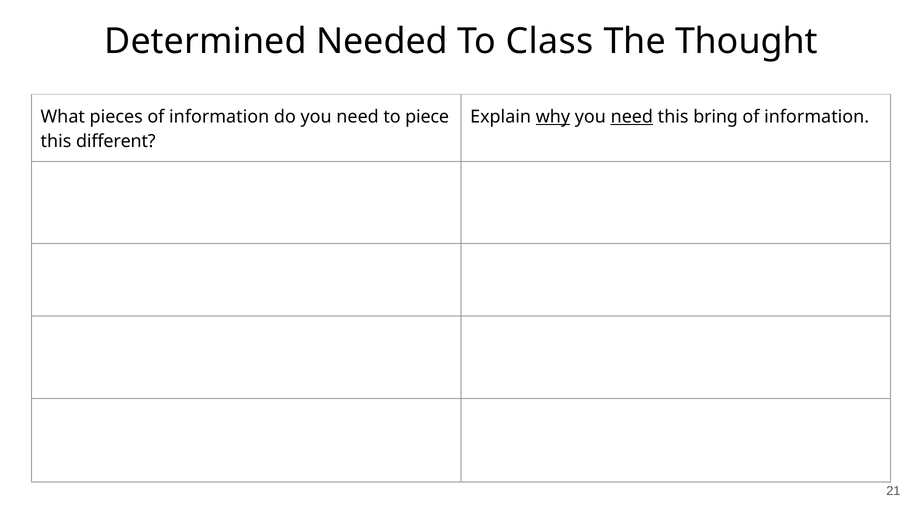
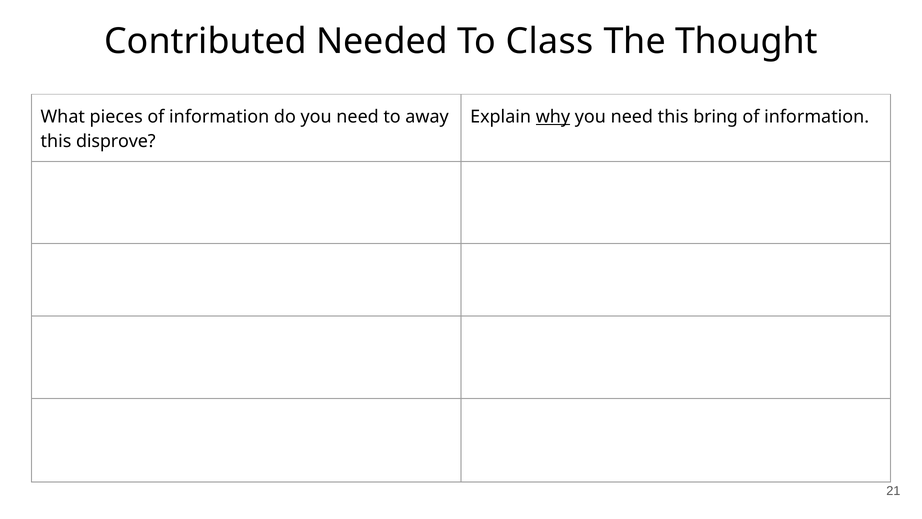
Determined: Determined -> Contributed (206, 41)
piece: piece -> away (427, 117)
need underline: present -> none (632, 117)
different: different -> disprove (116, 141)
